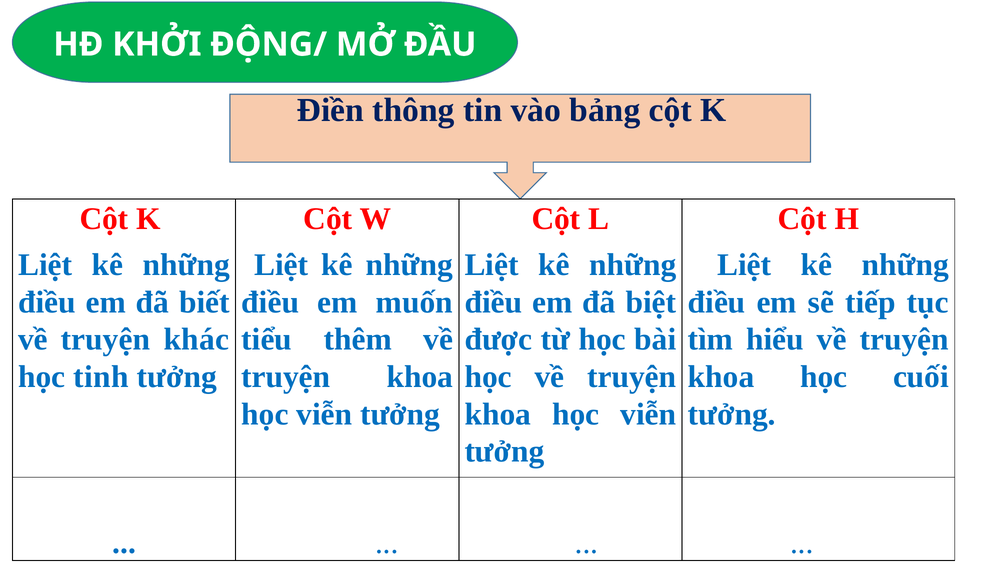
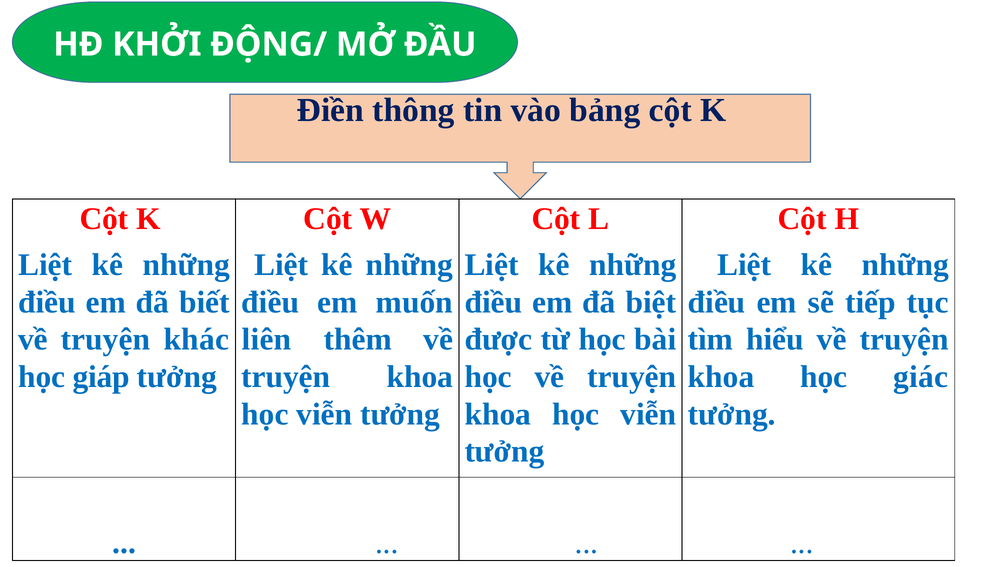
tiểu: tiểu -> liên (266, 340)
tinh: tinh -> giáp (101, 377)
cuối: cuối -> giác (921, 377)
